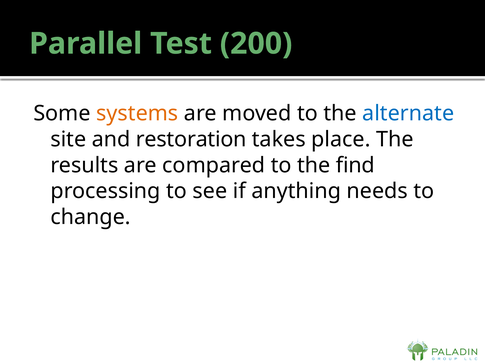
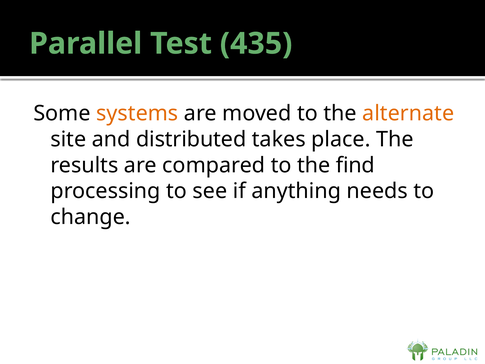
200: 200 -> 435 (256, 44)
alternate colour: blue -> orange (408, 113)
restoration: restoration -> distributed (191, 139)
